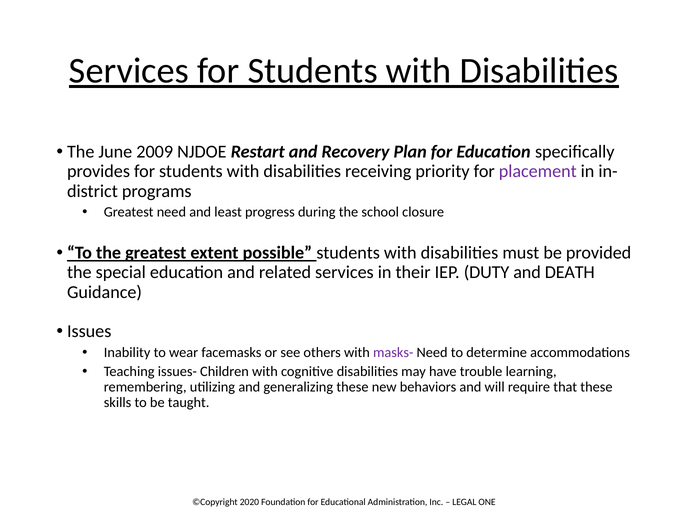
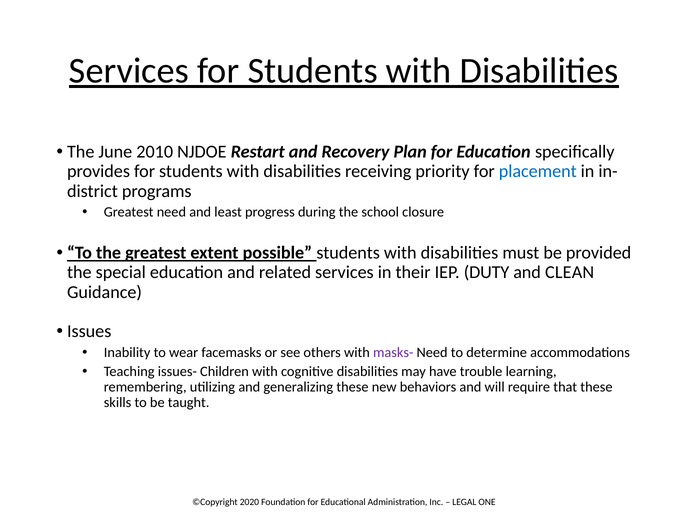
2009: 2009 -> 2010 (155, 152)
placement colour: purple -> blue (538, 171)
DEATH: DEATH -> CLEAN (570, 272)
